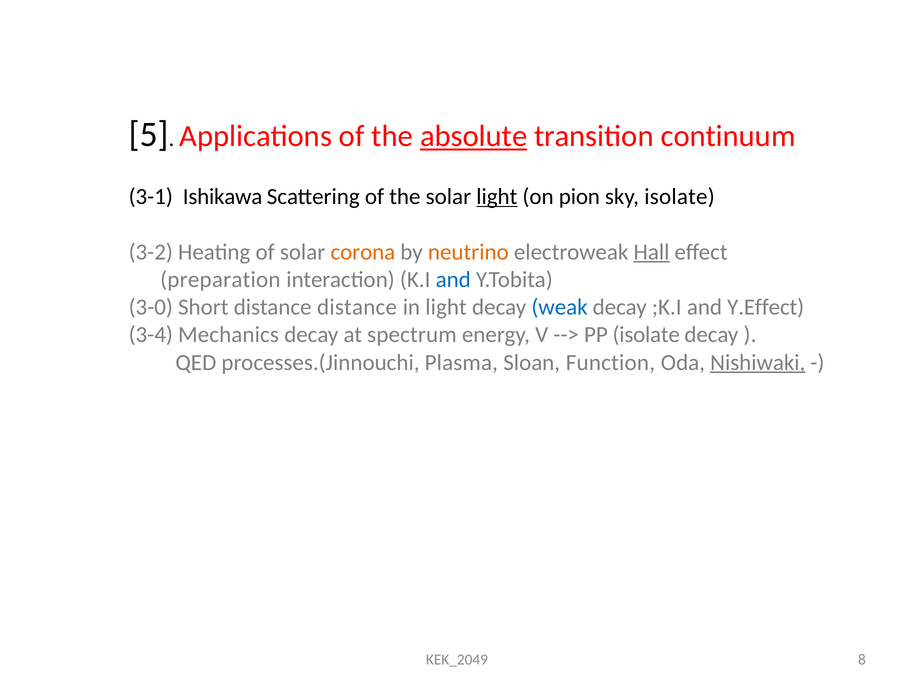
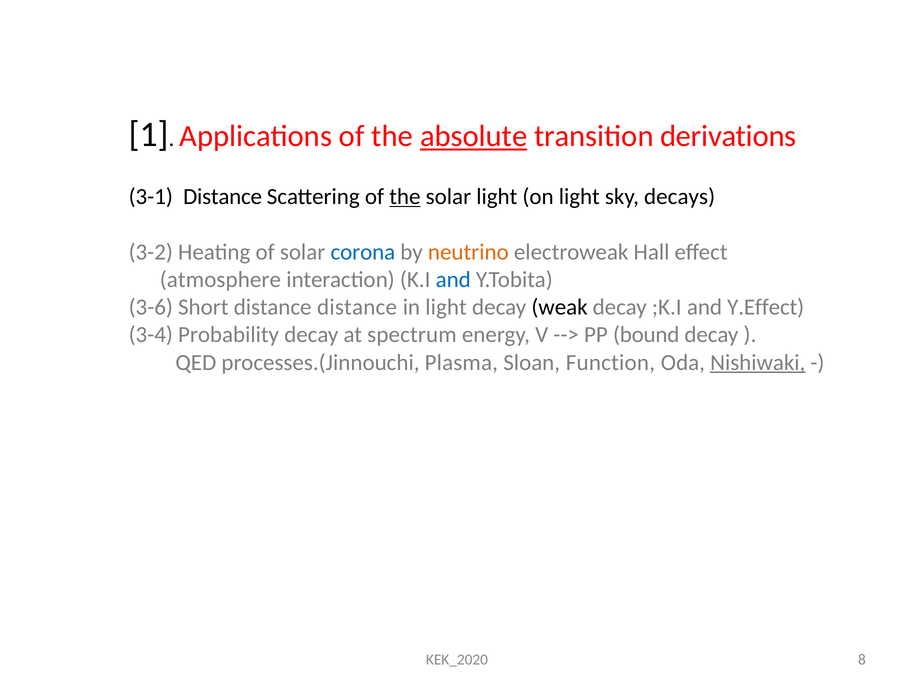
5: 5 -> 1 (149, 135)
continuum: continuum -> derivations (728, 136)
3-1 Ishikawa: Ishikawa -> Distance (223, 197)
the underline: none -> present (405, 197)
light underline: present -> none (497, 197)
on pion: pion -> light (579, 197)
sky isolate: isolate -> decays (680, 197)
corona colour: orange -> blue (363, 252)
Hall underline: present -> none (652, 252)
preparation: preparation -> atmosphere (220, 279)
3-0: 3-0 -> 3-6 (151, 307)
weak colour: blue -> black (560, 307)
Mechanics: Mechanics -> Probability (229, 335)
PP isolate: isolate -> bound (646, 335)
KEK_2049: KEK_2049 -> KEK_2020 (457, 660)
